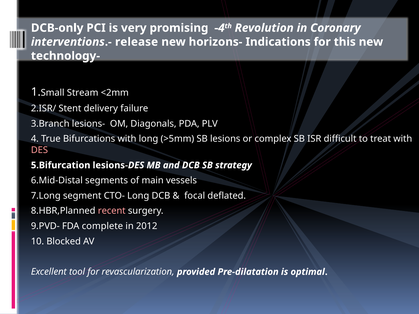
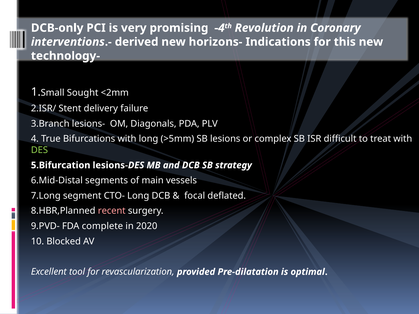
release: release -> derived (137, 42)
Stream: Stream -> Sought (83, 93)
DES colour: pink -> light green (39, 150)
2012: 2012 -> 2020 (147, 226)
